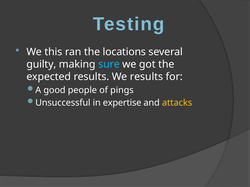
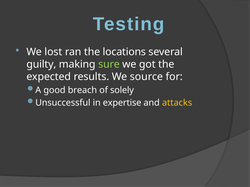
this: this -> lost (53, 52)
sure colour: light blue -> light green (109, 64)
We results: results -> source (147, 77)
people: people -> breach (82, 90)
pings: pings -> solely (122, 90)
